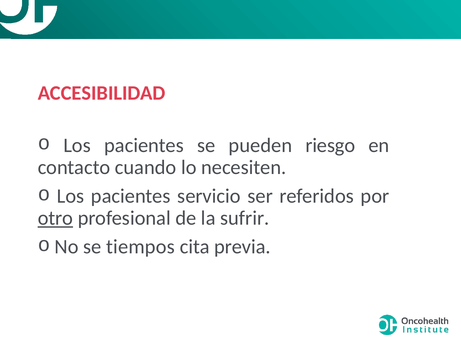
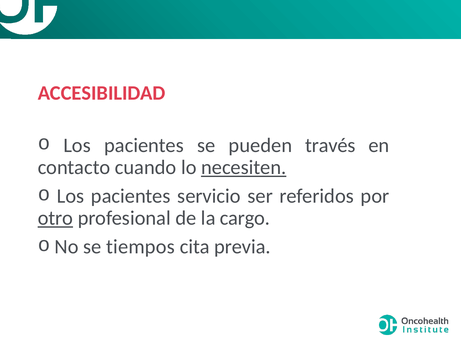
riesgo: riesgo -> través (330, 145)
necesiten underline: none -> present (244, 167)
sufrir: sufrir -> cargo (245, 218)
